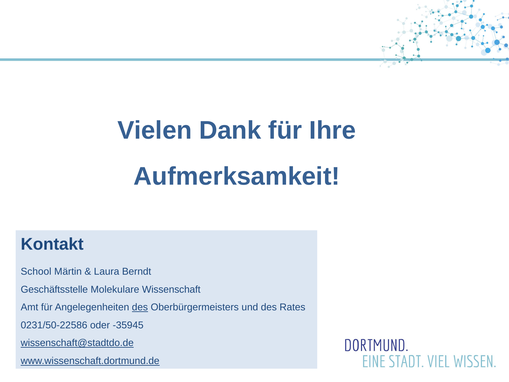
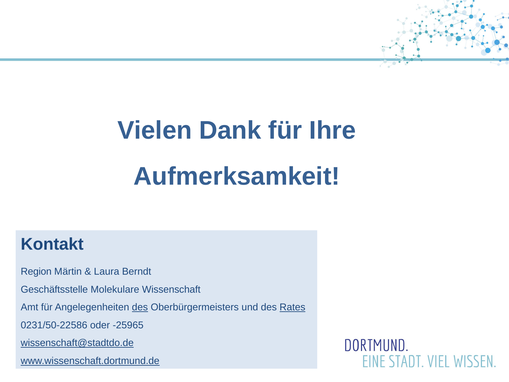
School: School -> Region (36, 272)
Rates underline: none -> present (293, 307)
-35945: -35945 -> -25965 (128, 325)
